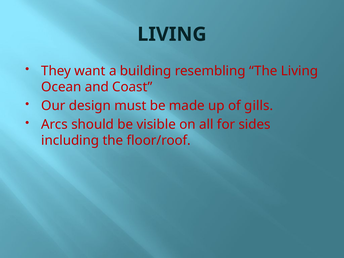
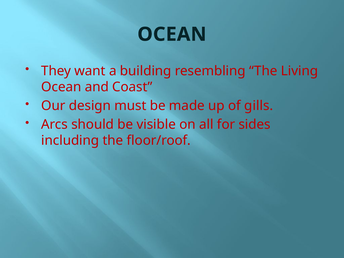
LIVING: LIVING -> OCEAN (172, 34)
